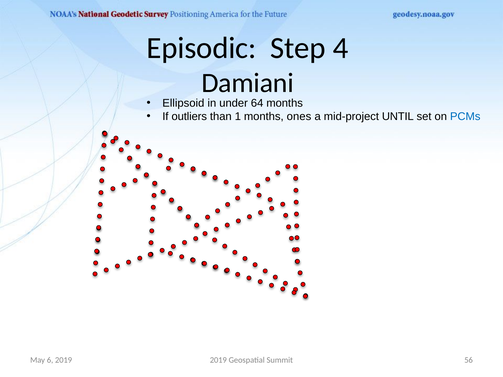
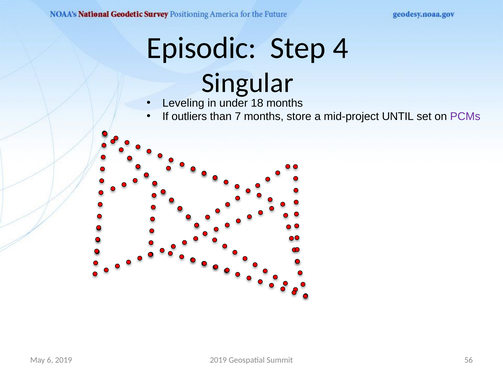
Damiani: Damiani -> Singular (247, 83)
Ellipsoid: Ellipsoid -> Leveling (183, 103)
64: 64 -> 18 (257, 103)
1: 1 -> 7 (238, 117)
ones: ones -> store (299, 117)
PCMs colour: blue -> purple (465, 117)
